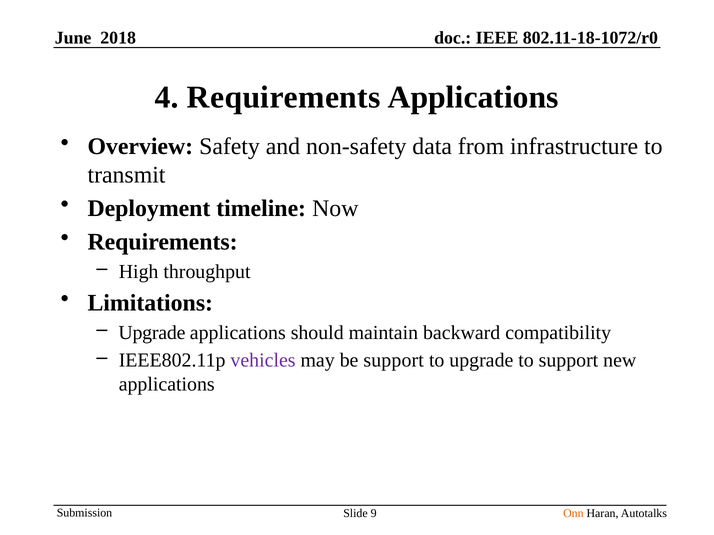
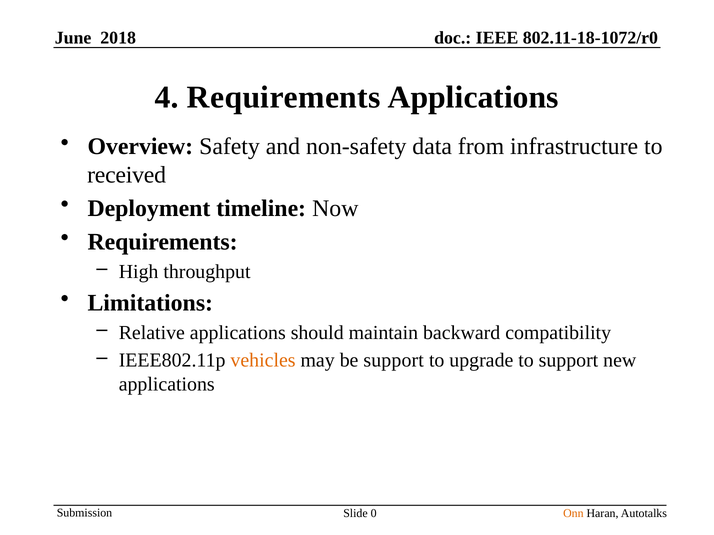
transmit: transmit -> received (127, 175)
Upgrade: Upgrade -> Relative (152, 333)
vehicles colour: purple -> orange (263, 361)
9: 9 -> 0 (374, 514)
